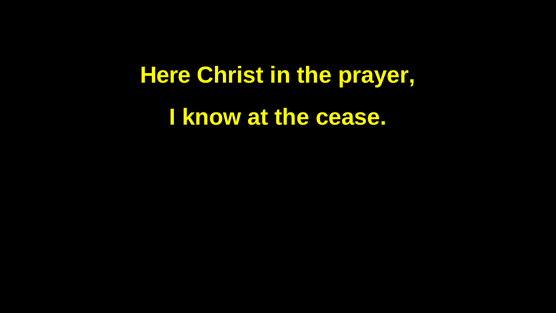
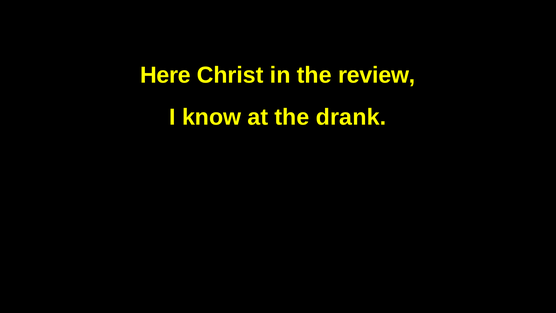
prayer: prayer -> review (377, 75)
cease: cease -> drank (351, 117)
